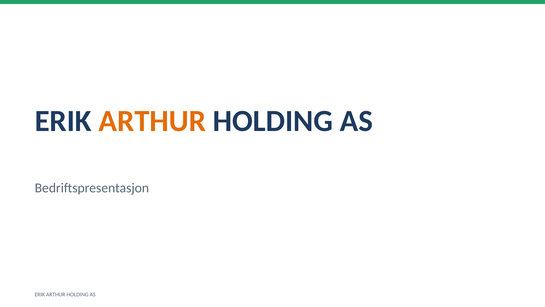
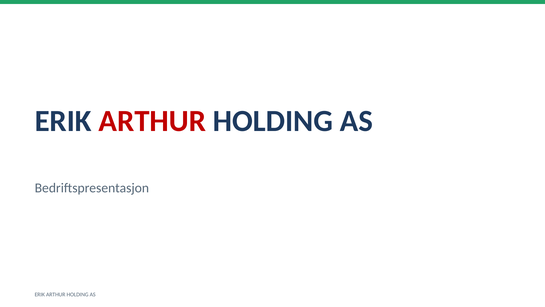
ARTHUR colour: orange -> red (152, 121)
